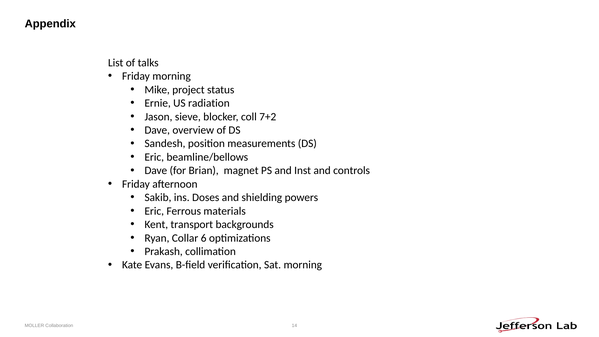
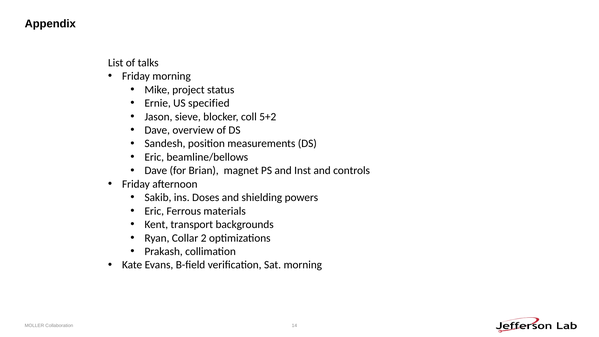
radiation: radiation -> specified (209, 103)
7+2: 7+2 -> 5+2 (268, 117)
6: 6 -> 2 (204, 238)
